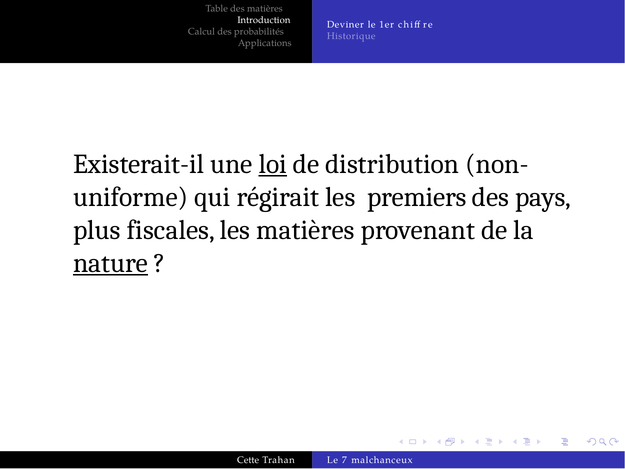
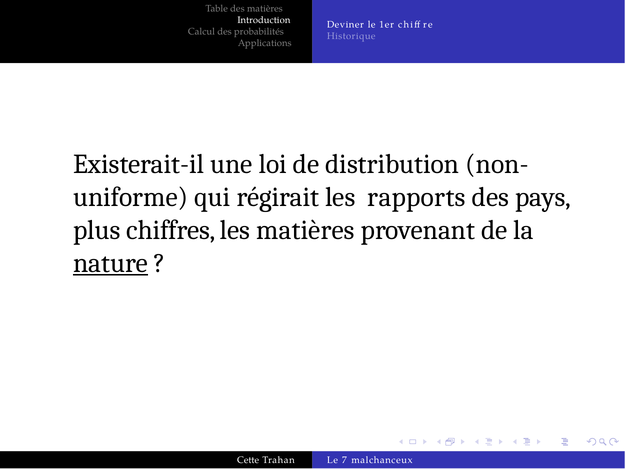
loi underline: present -> none (273, 164)
premiers: premiers -> rapports (417, 197)
fiscales: fiscales -> chiffres (171, 230)
